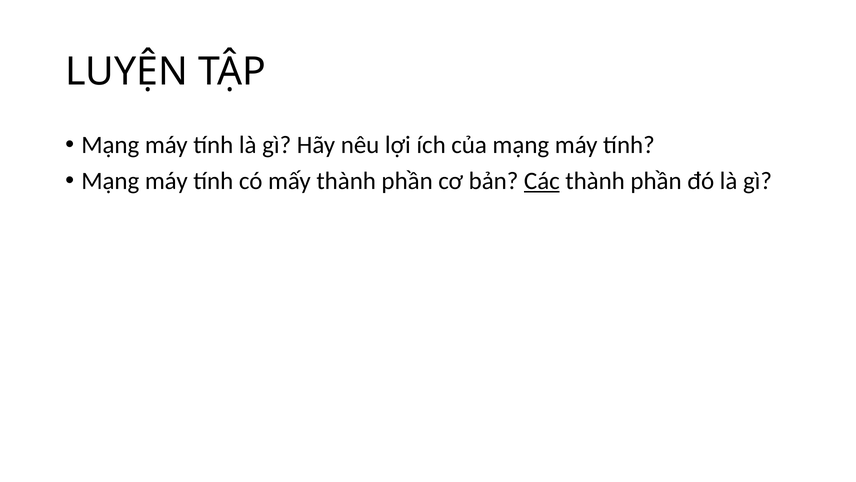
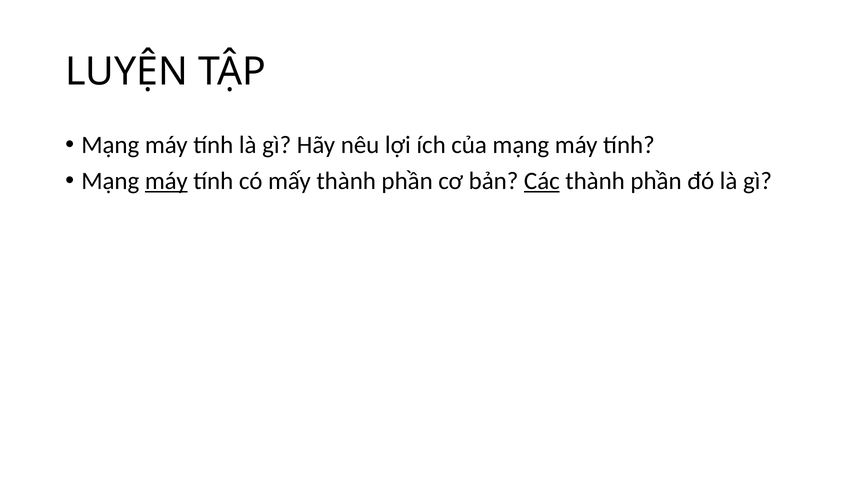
máy underline: none -> present (166, 181)
